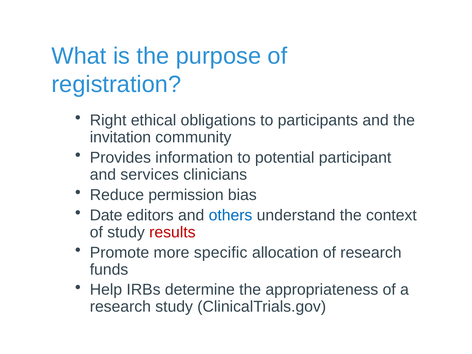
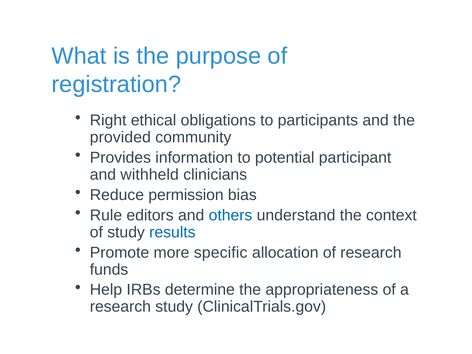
invitation: invitation -> provided (120, 137)
services: services -> withheld (150, 175)
Date: Date -> Rule (106, 215)
results colour: red -> blue (172, 232)
